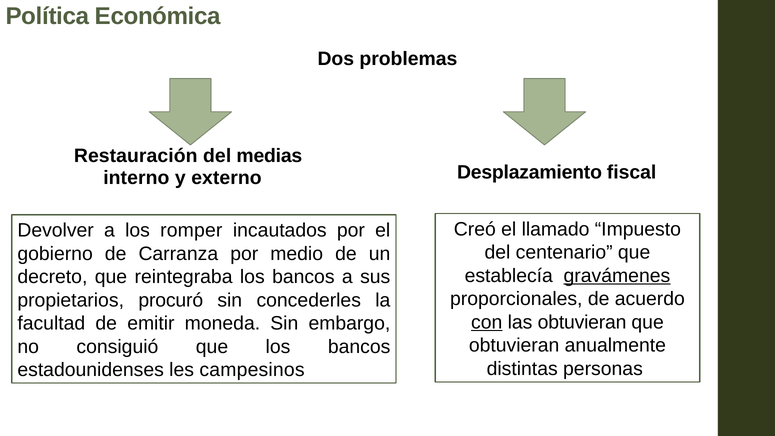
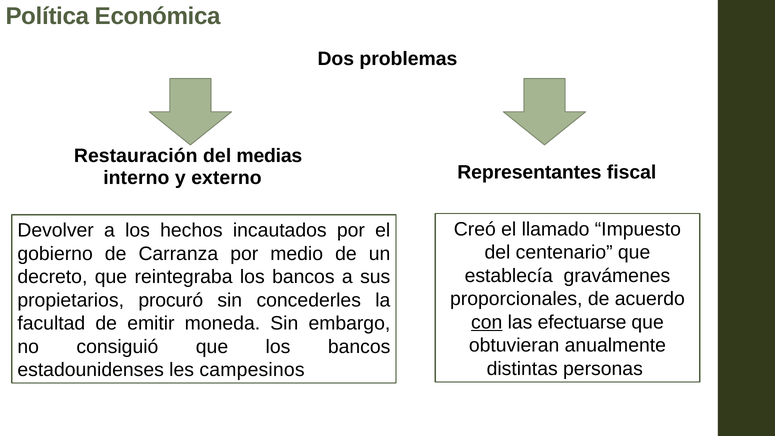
Desplazamiento: Desplazamiento -> Representantes (529, 172)
romper: romper -> hechos (191, 230)
gravámenes underline: present -> none (617, 276)
las obtuvieran: obtuvieran -> efectuarse (582, 322)
